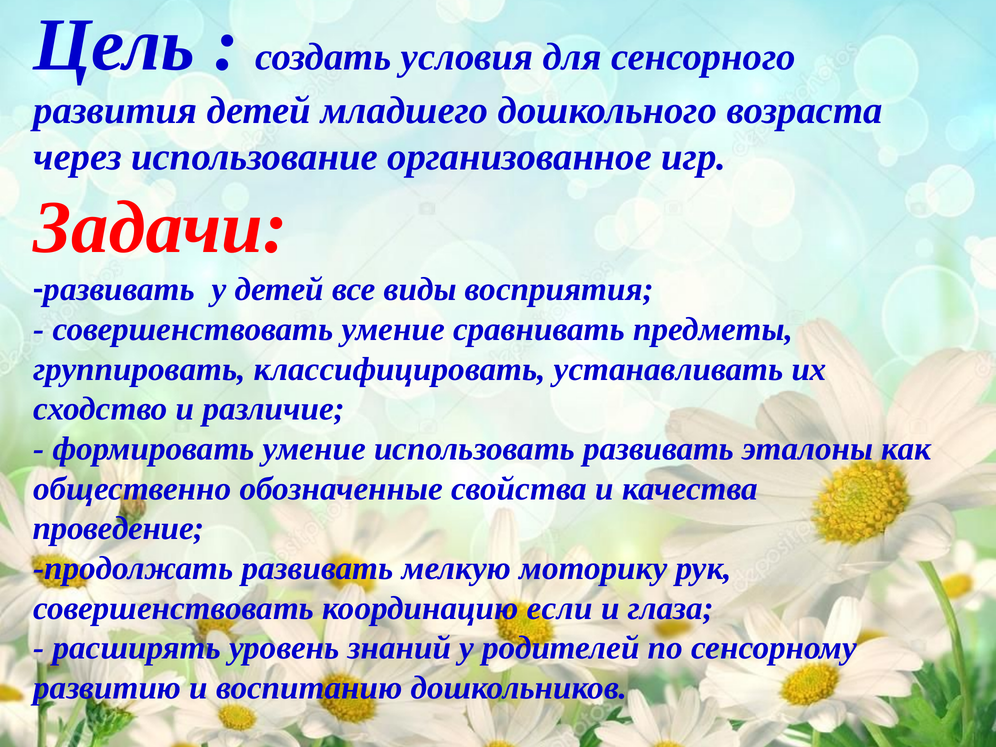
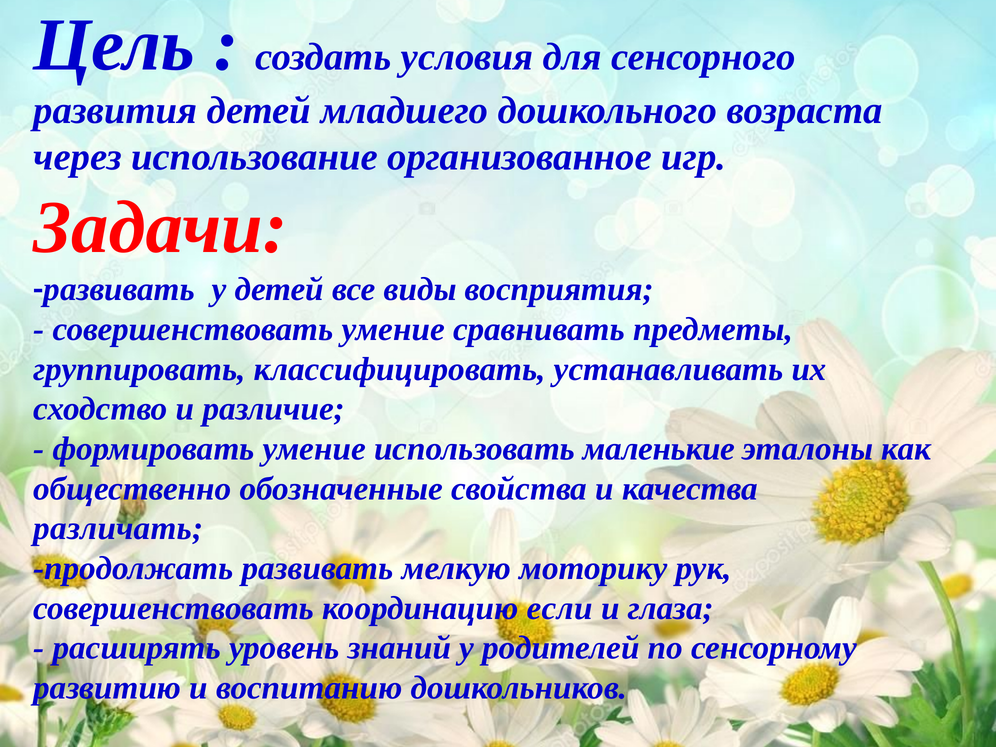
использовать развивать: развивать -> маленькие (659, 449)
проведение: проведение -> различать (118, 528)
